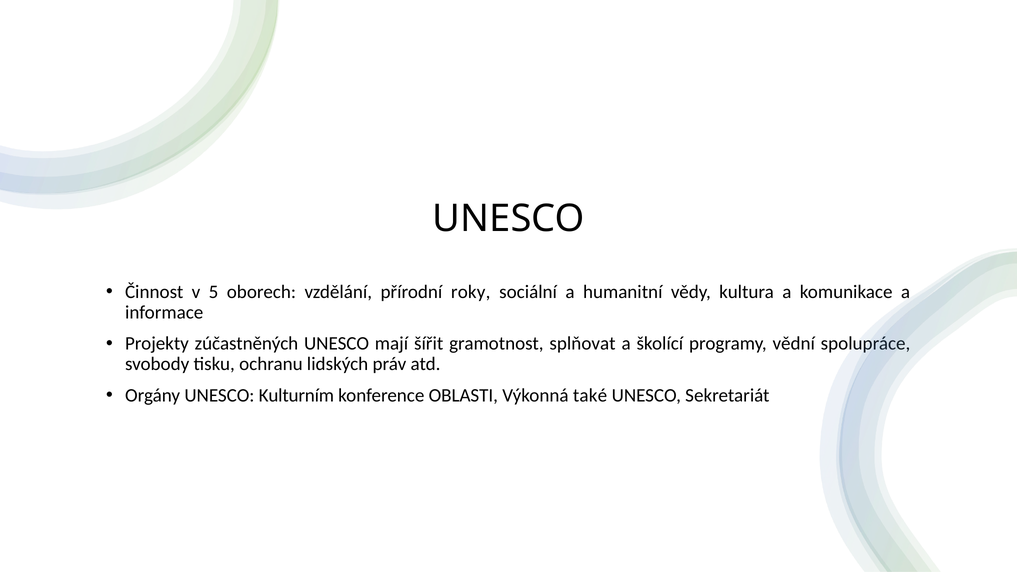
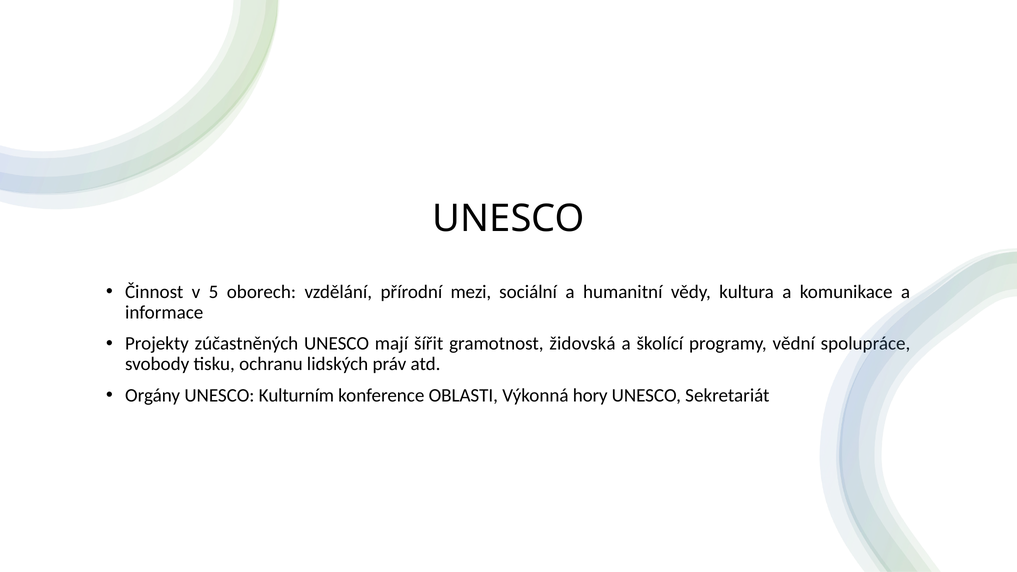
roky: roky -> mezi (471, 292)
splňovat: splňovat -> židovská (583, 344)
také: také -> hory (590, 395)
